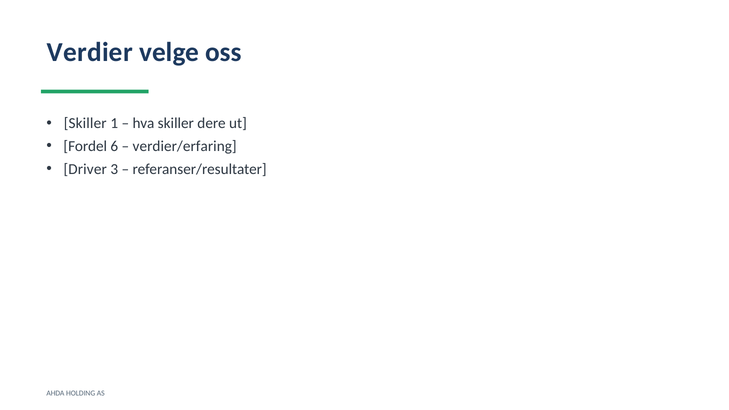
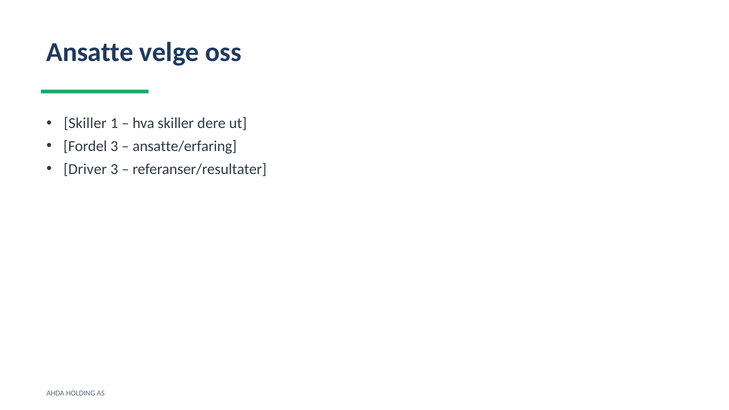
Verdier: Verdier -> Ansatte (90, 52)
Fordel 6: 6 -> 3 (114, 146)
verdier/erfaring: verdier/erfaring -> ansatte/erfaring (185, 146)
